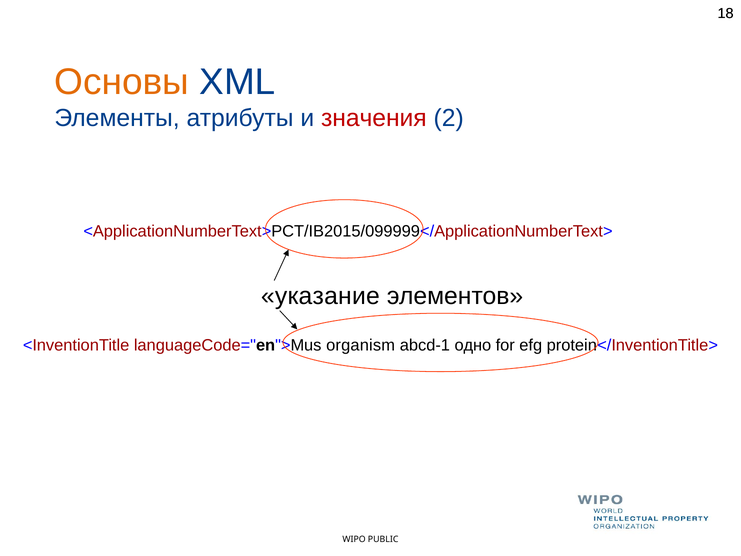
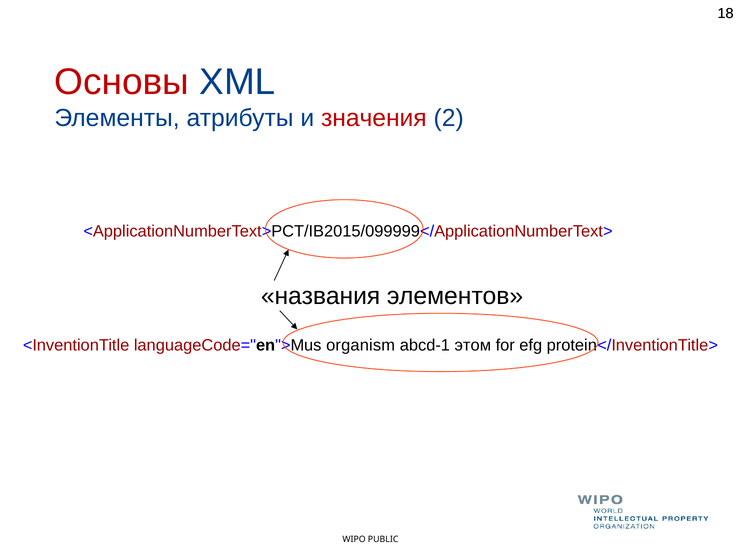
Основы colour: orange -> red (122, 82)
указание: указание -> названия (321, 296)
одно: одно -> этом (473, 345)
